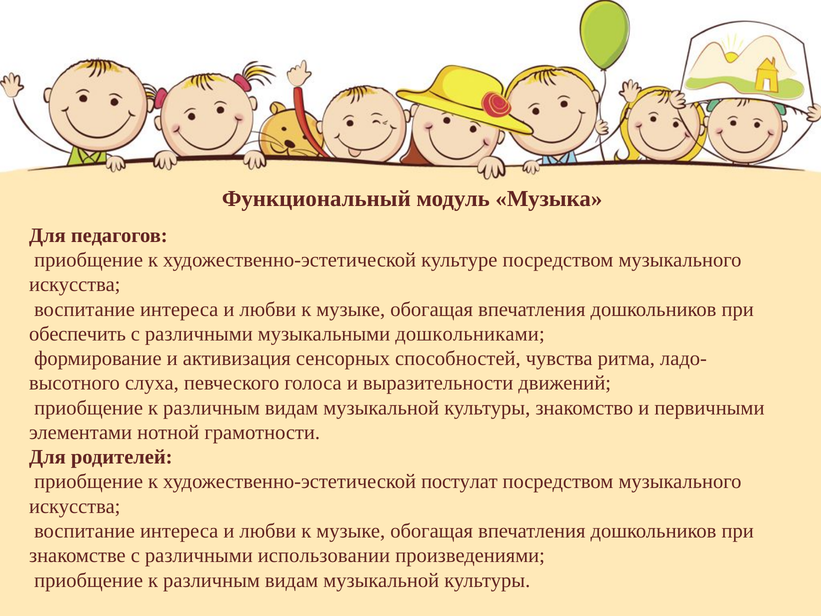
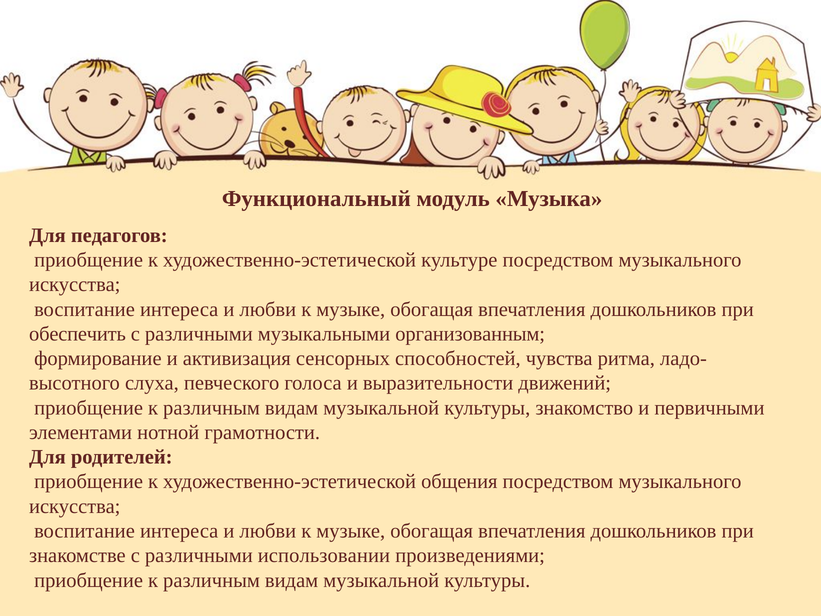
дошкольниками: дошкольниками -> организованным (470, 334)
постулат: постулат -> общения (459, 482)
